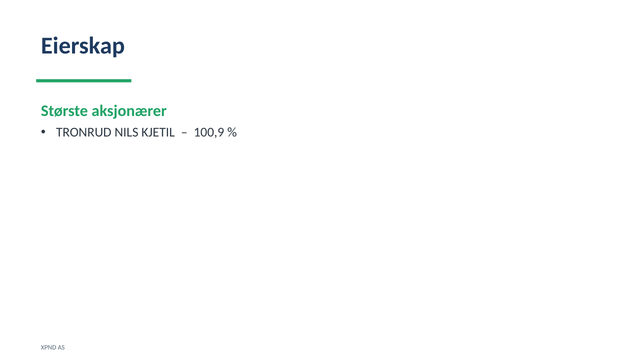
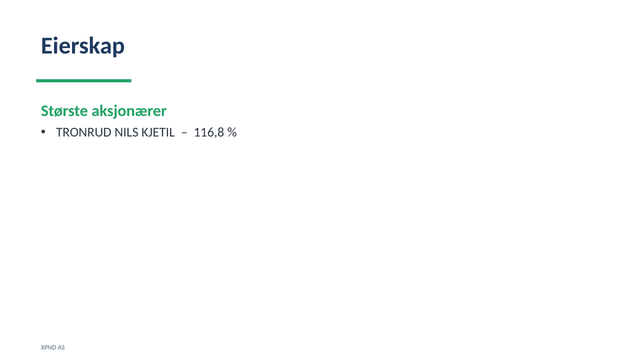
100,9: 100,9 -> 116,8 (209, 132)
